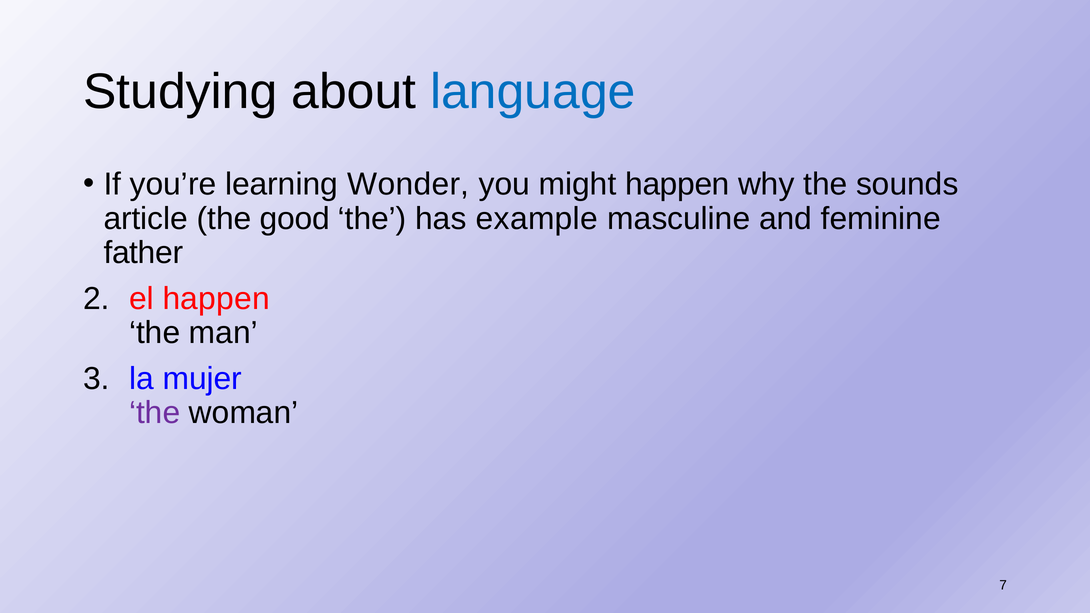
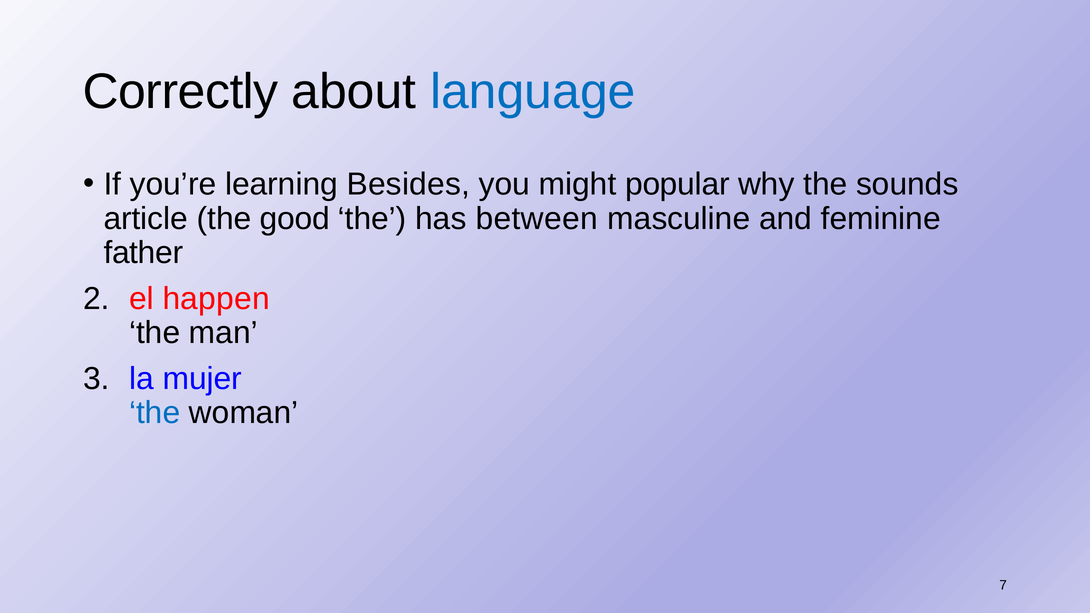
Studying: Studying -> Correctly (181, 92)
Wonder: Wonder -> Besides (408, 184)
might happen: happen -> popular (677, 184)
example: example -> between (537, 219)
the colour: purple -> blue (155, 413)
